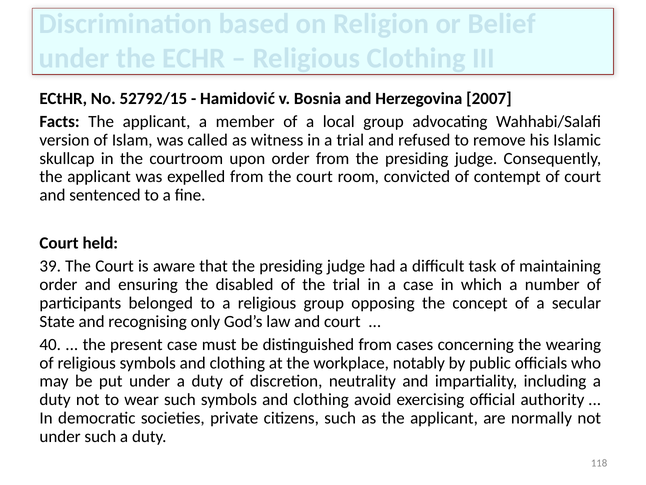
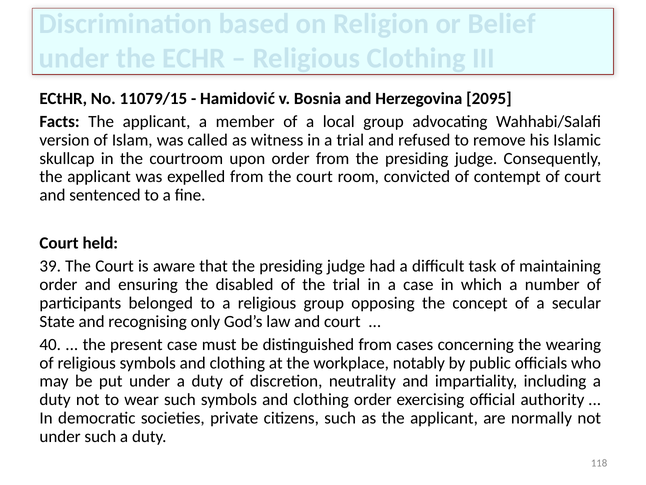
52792/15: 52792/15 -> 11079/15 (153, 98)
2007: 2007 -> 2095 (489, 98)
clothing avoid: avoid -> order (373, 399)
